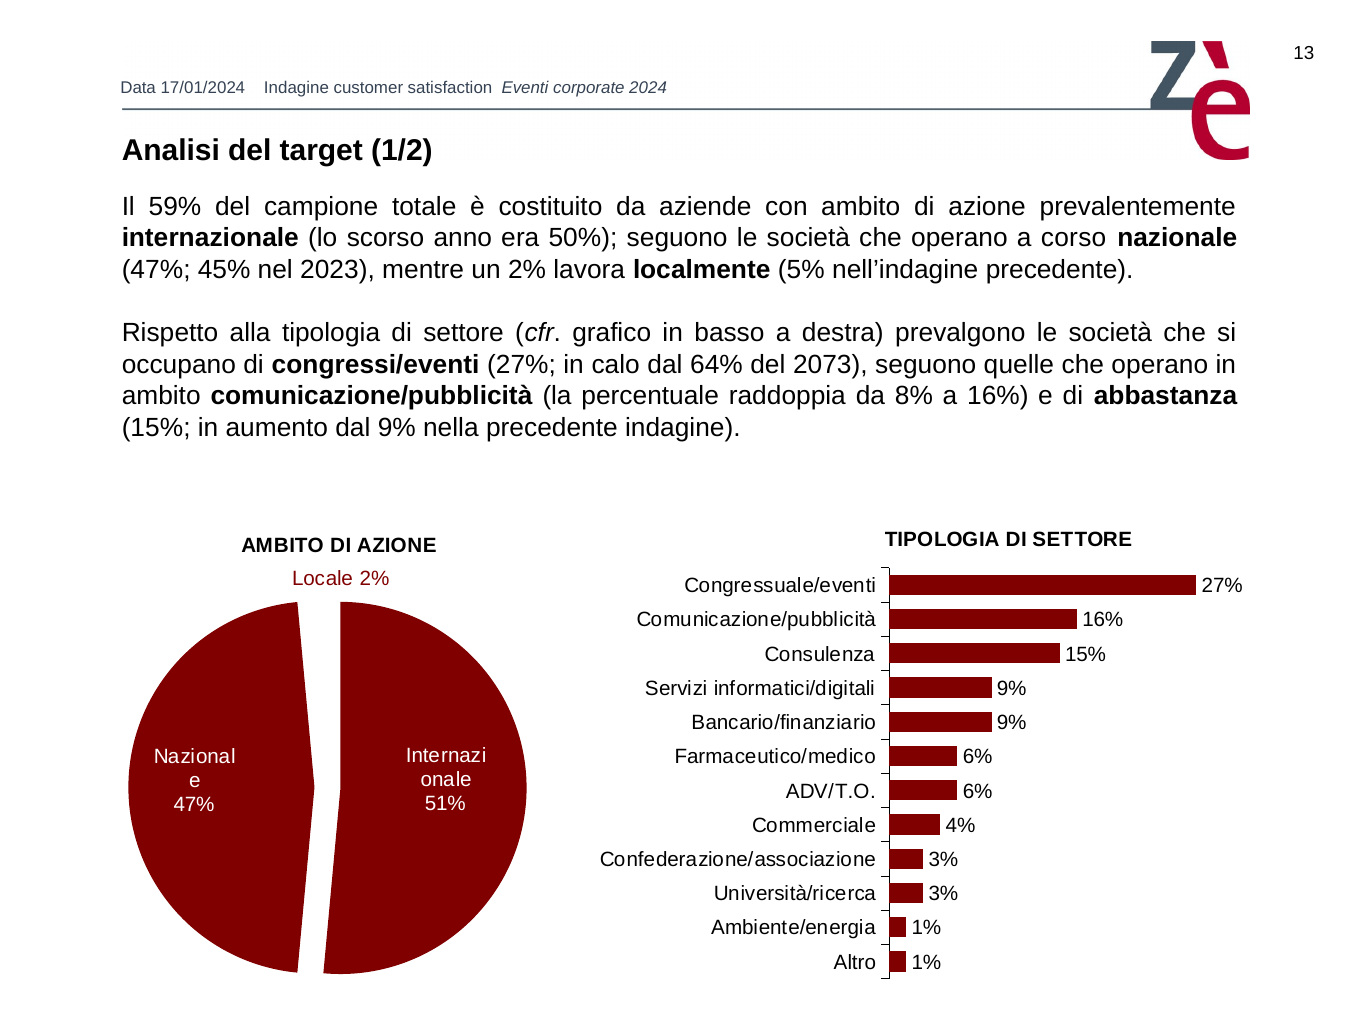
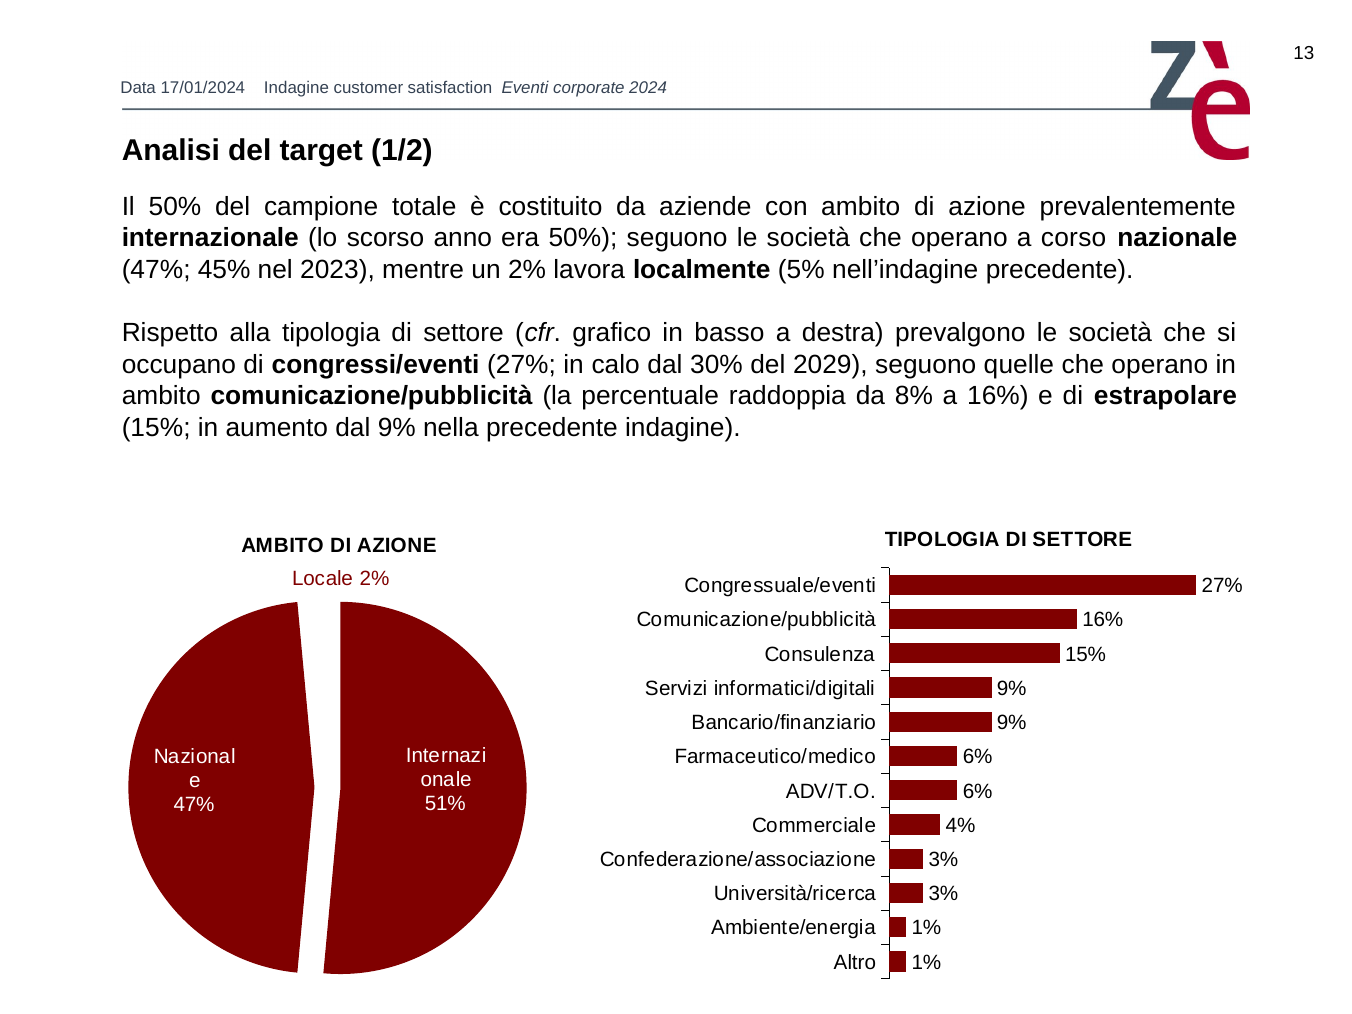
Il 59%: 59% -> 50% (175, 207)
64%: 64% -> 30% (717, 364)
2073: 2073 -> 2029 (830, 364)
abbastanza: abbastanza -> estrapolare (1165, 396)
